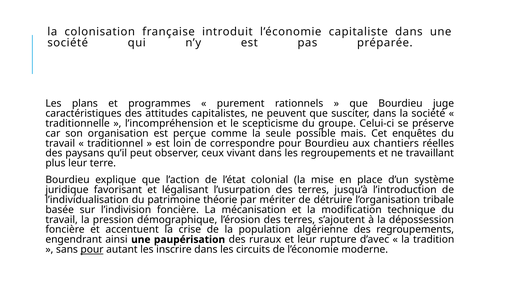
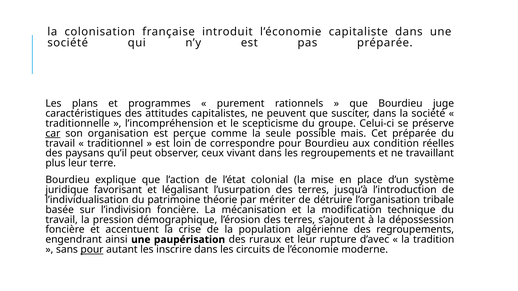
car underline: none -> present (53, 134)
Cet enquêtes: enquêtes -> préparée (414, 134)
chantiers: chantiers -> condition (396, 143)
